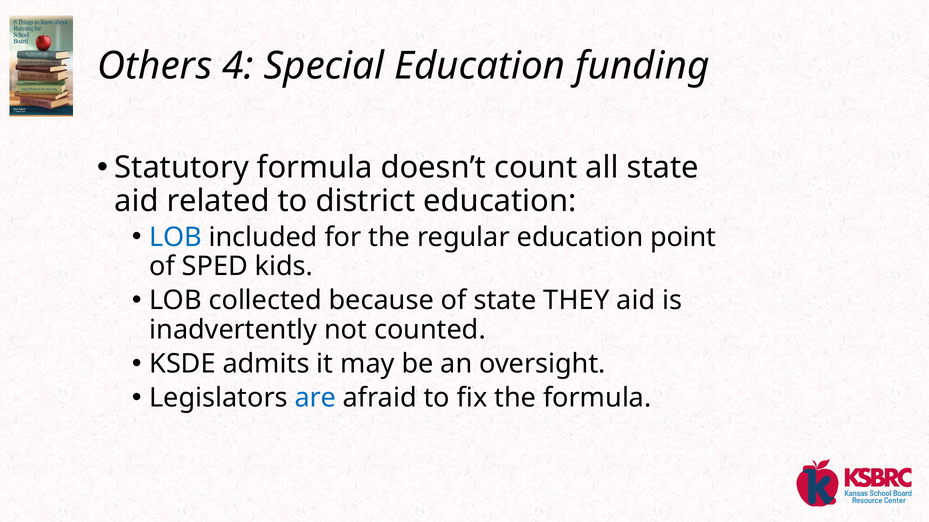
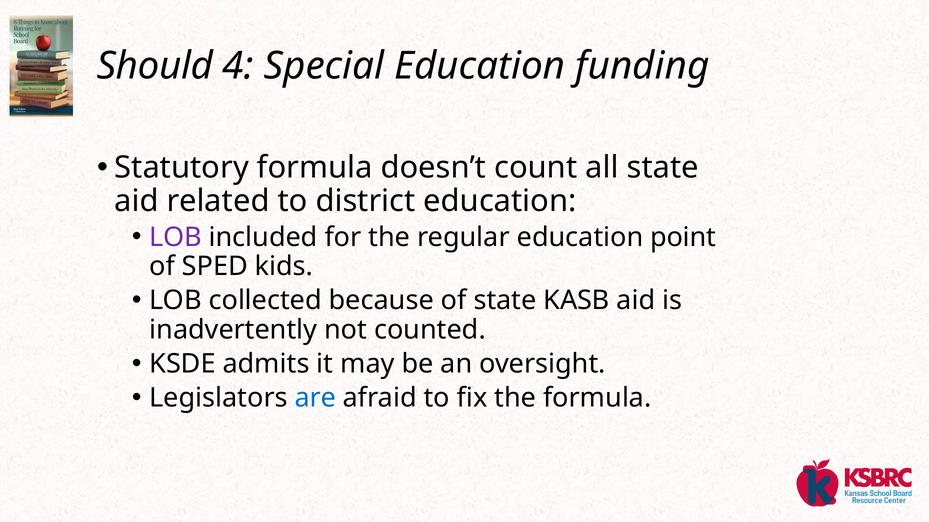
Others: Others -> Should (155, 66)
LOB colour: blue -> purple (176, 237)
THEY: THEY -> KASB (577, 301)
